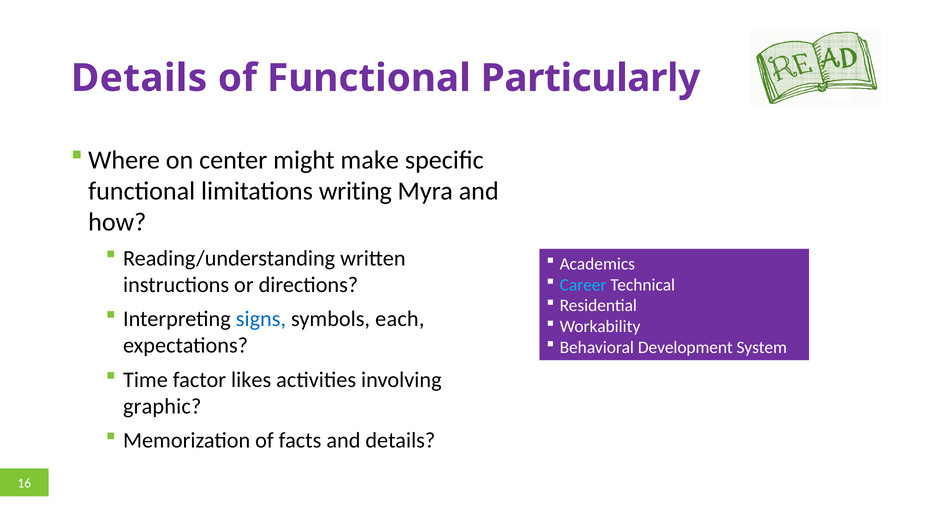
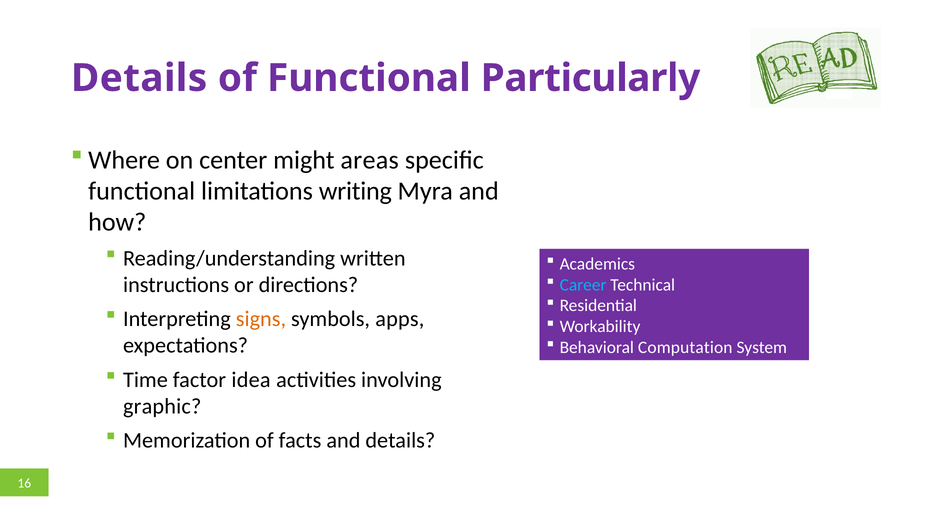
make: make -> areas (370, 160)
signs colour: blue -> orange (261, 319)
each: each -> apps (400, 319)
Development: Development -> Computation (685, 347)
likes: likes -> idea (251, 379)
